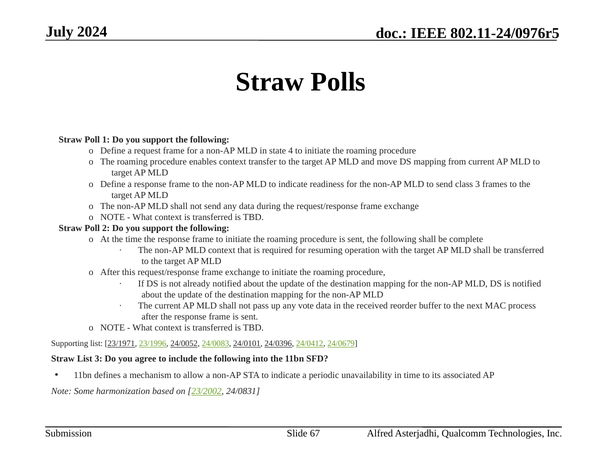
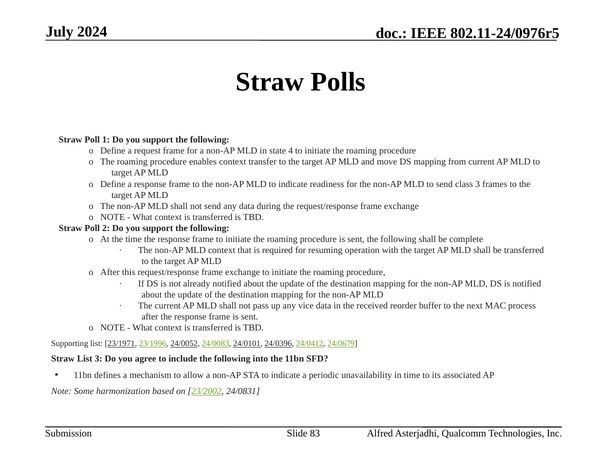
vote: vote -> vice (306, 305)
67: 67 -> 83 (315, 433)
